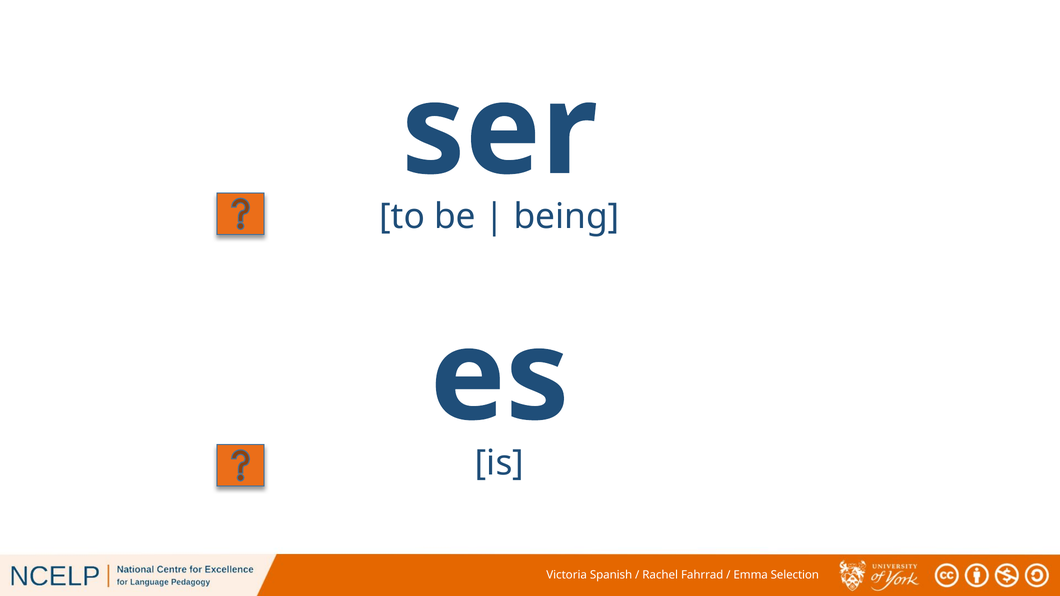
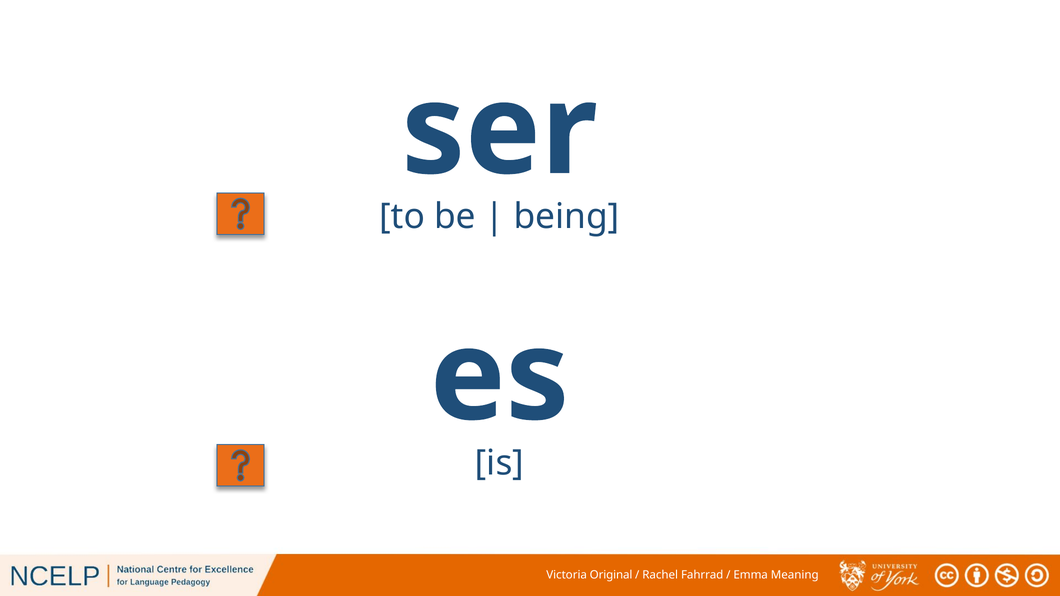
Spanish: Spanish -> Original (611, 575)
Selection: Selection -> Meaning (795, 575)
